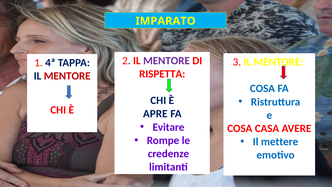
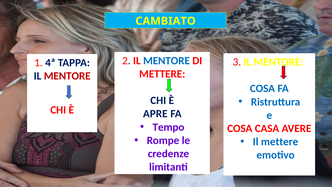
IMPARATO: IMPARATO -> CAMBIATO (166, 21)
MENTORE colour: purple -> blue (166, 61)
RISPETTA: RISPETTA -> METTERE (162, 74)
Evitare: Evitare -> Tempo (168, 127)
